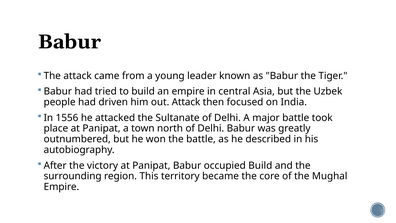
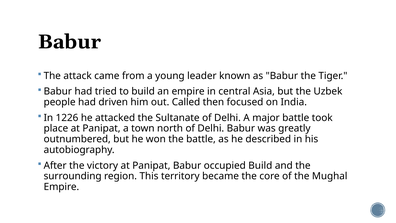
out Attack: Attack -> Called (186, 102)
1556: 1556 -> 1226 (67, 118)
